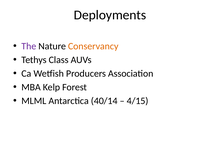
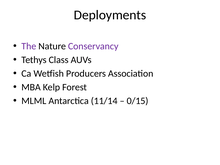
Conservancy colour: orange -> purple (93, 46)
40/14: 40/14 -> 11/14 (104, 101)
4/15: 4/15 -> 0/15 (138, 101)
